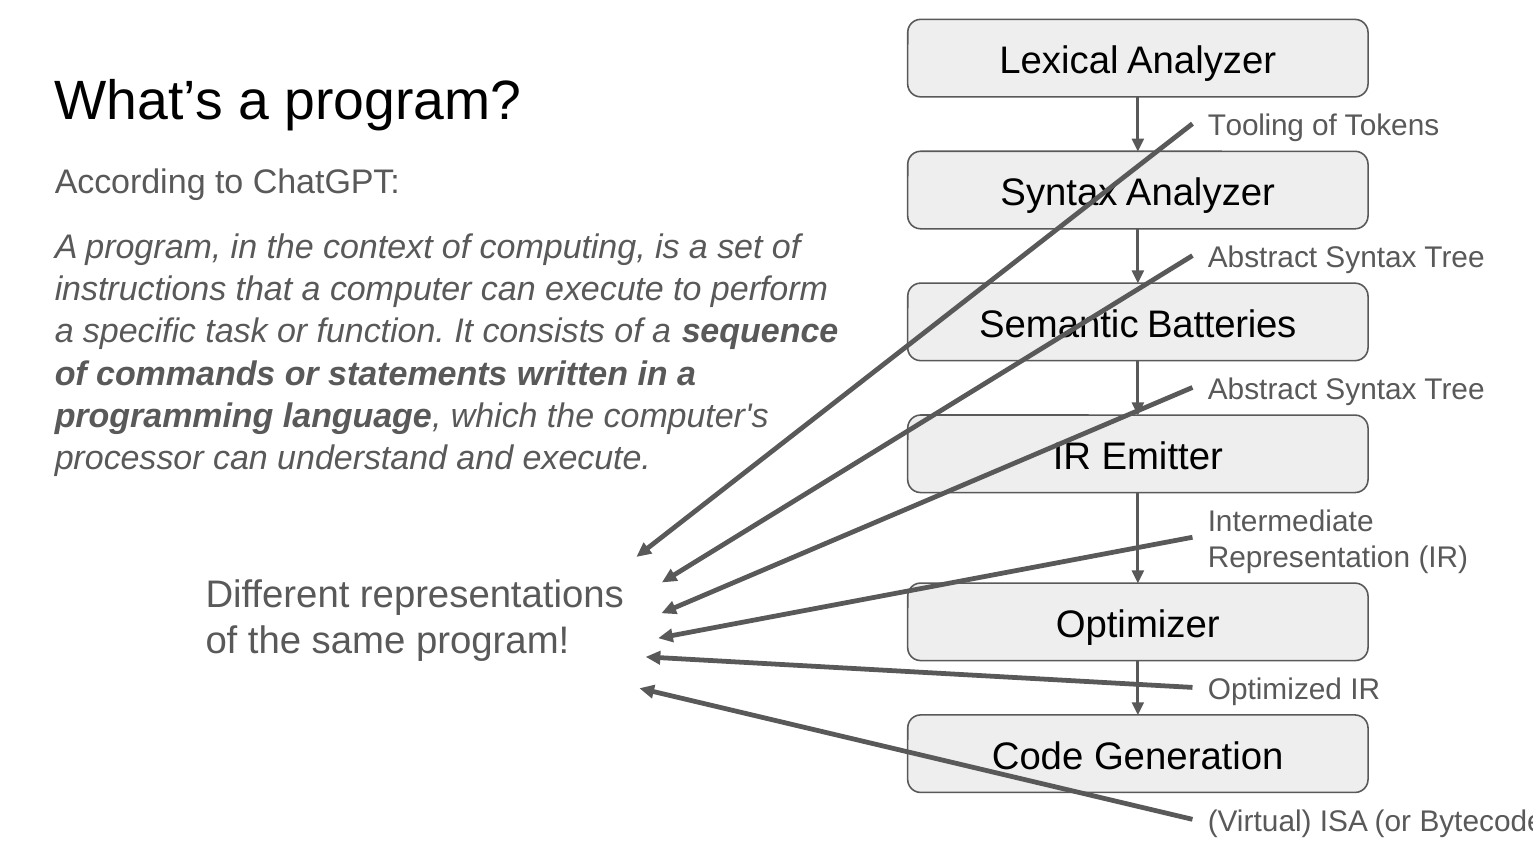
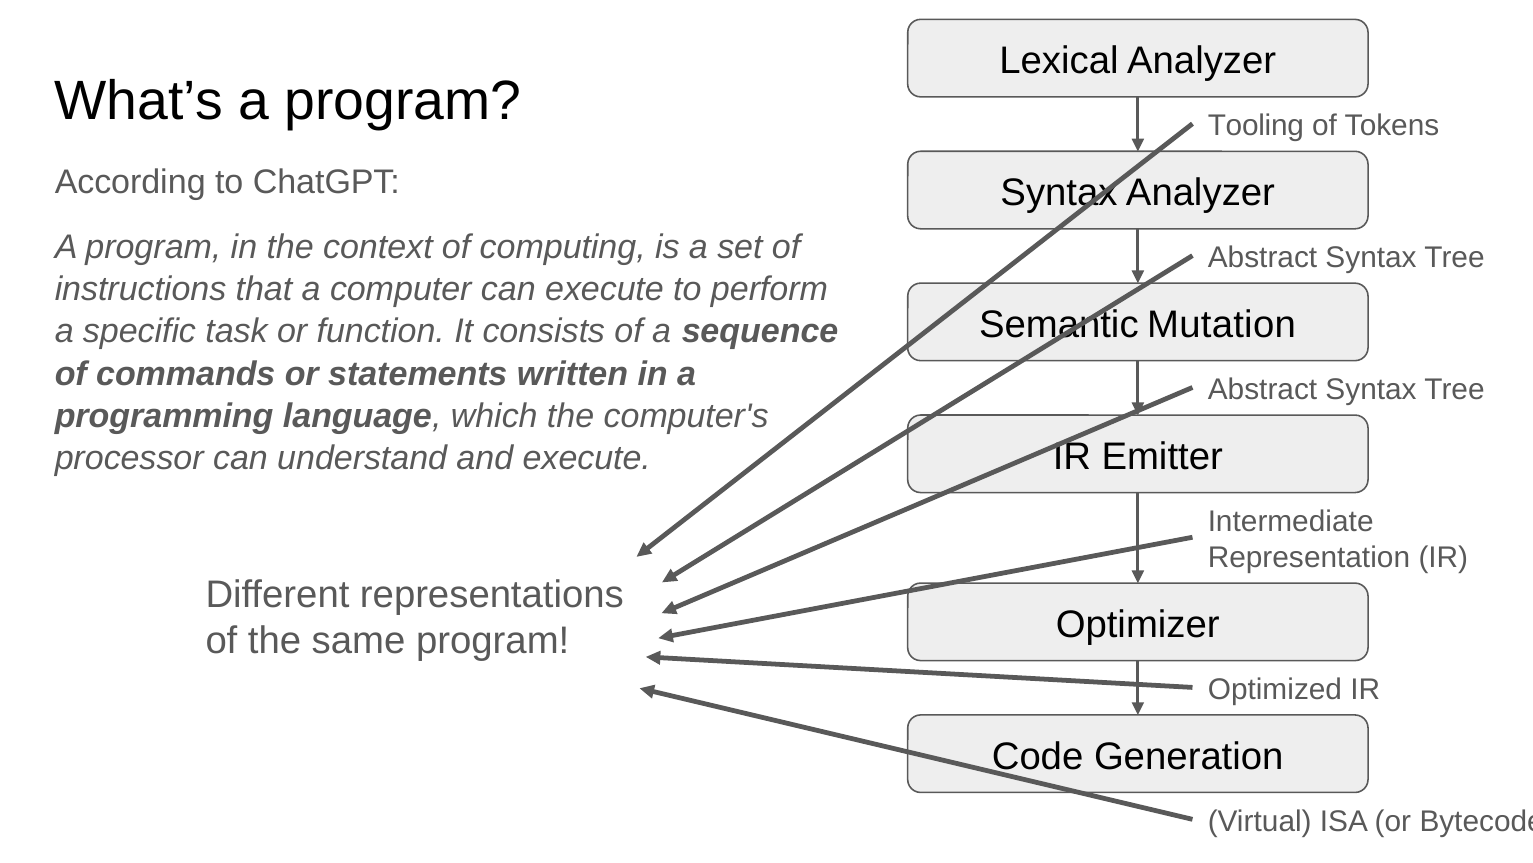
Batteries: Batteries -> Mutation (1222, 324)
